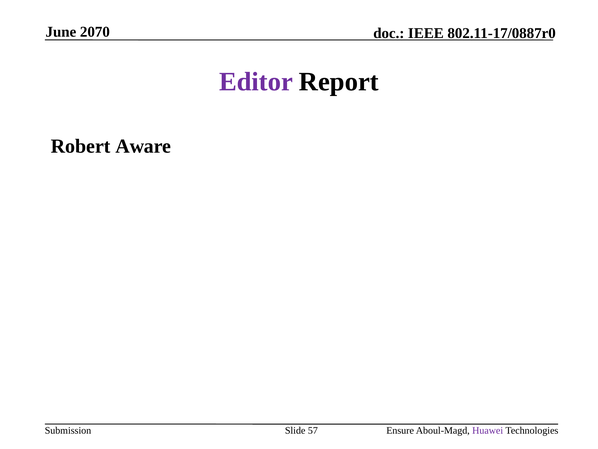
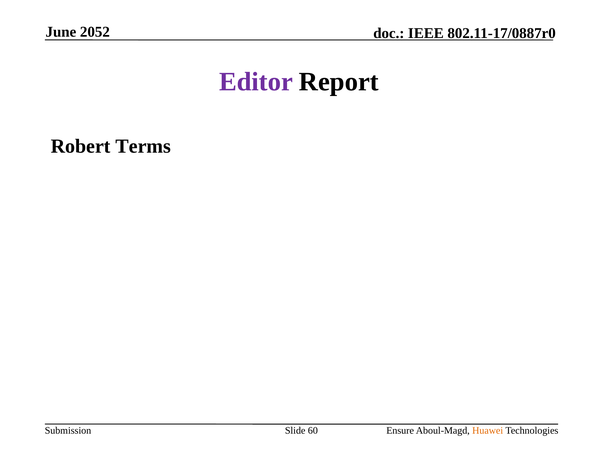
2070: 2070 -> 2052 (95, 32)
Aware: Aware -> Terms (143, 146)
57: 57 -> 60 (313, 430)
Huawei colour: purple -> orange (488, 430)
